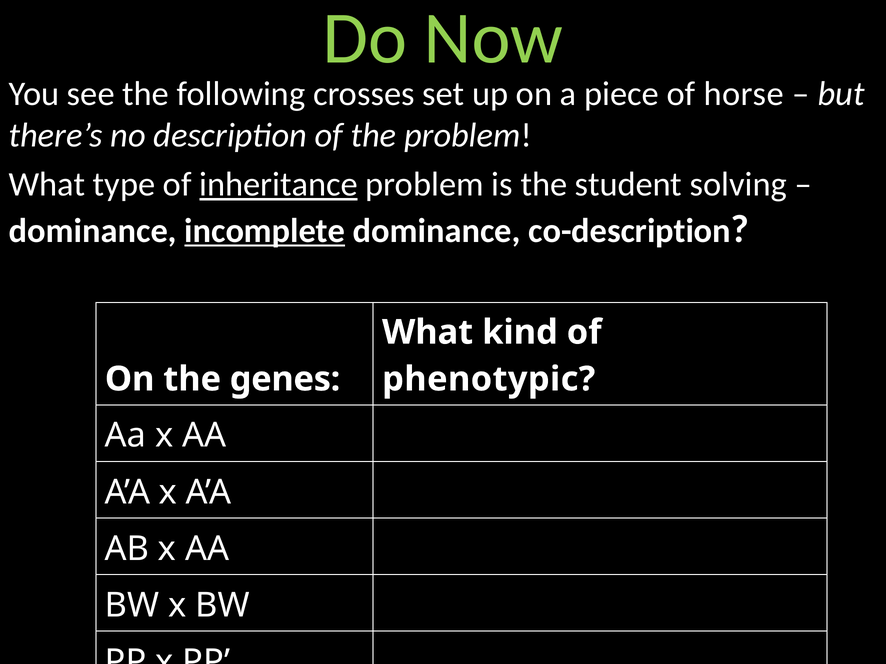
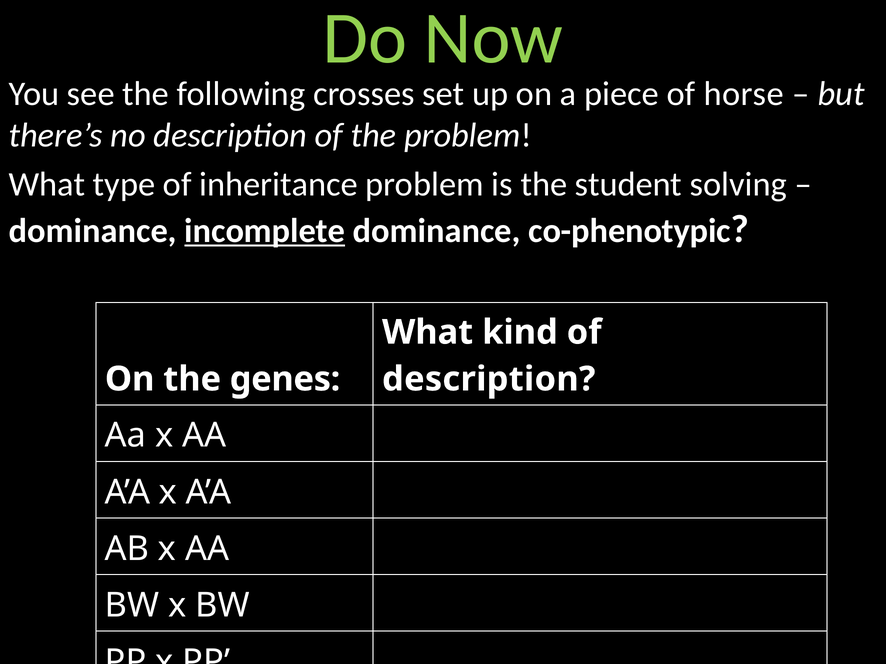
inheritance underline: present -> none (279, 185)
co-description: co-description -> co-phenotypic (630, 231)
phenotypic: phenotypic -> description (489, 379)
